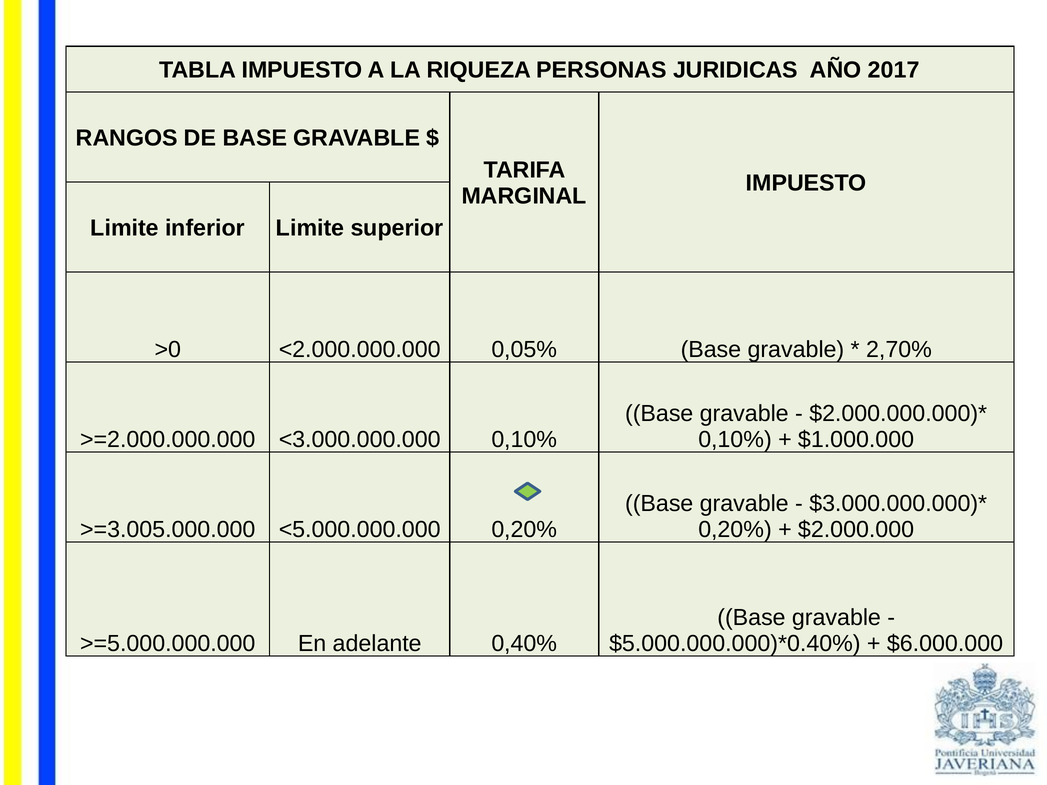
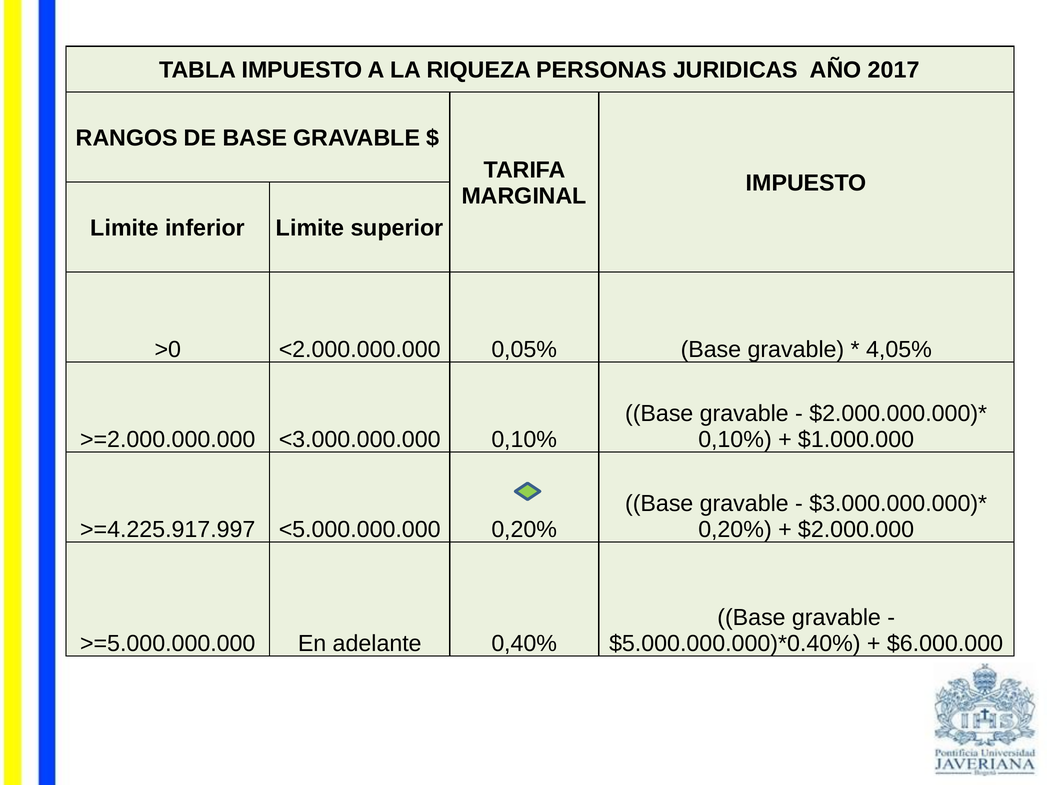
2,70%: 2,70% -> 4,05% (899, 350)
>=3.005.000.000: >=3.005.000.000 -> >=4.225.917.997 (168, 530)
